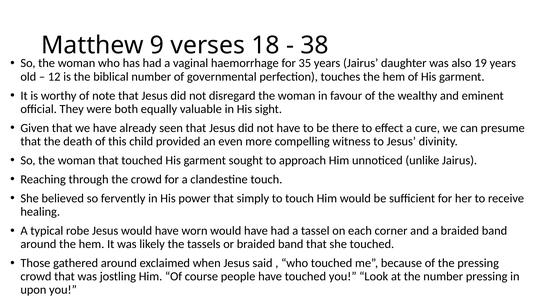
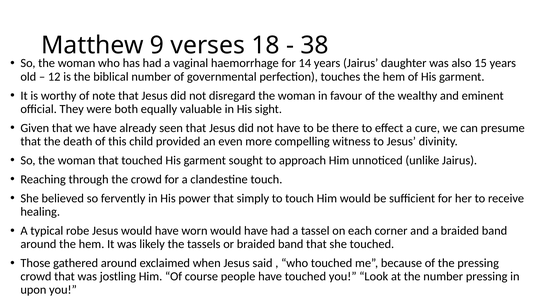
35: 35 -> 14 (305, 63)
19: 19 -> 15 (481, 63)
